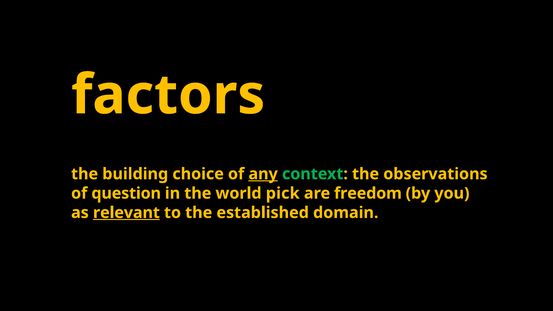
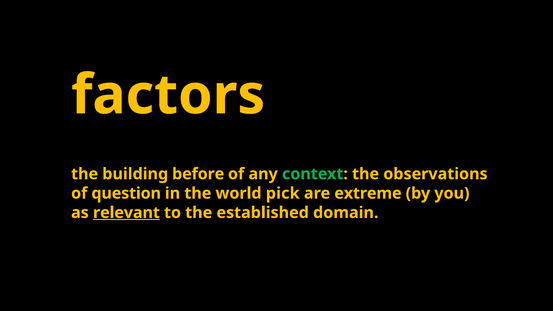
choice: choice -> before (198, 174)
any underline: present -> none (263, 174)
freedom: freedom -> extreme (368, 193)
